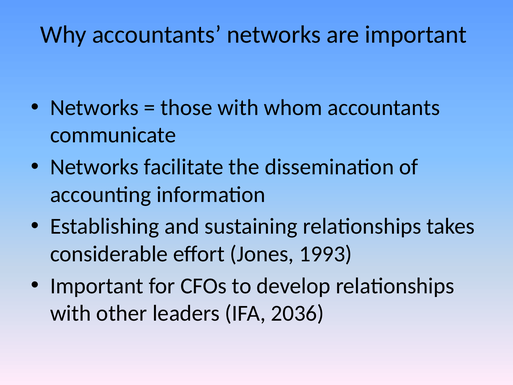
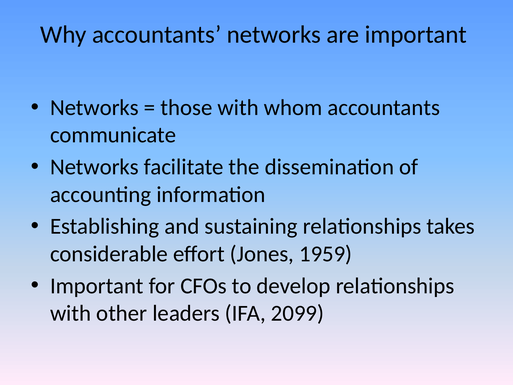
1993: 1993 -> 1959 (326, 254)
2036: 2036 -> 2099 (297, 313)
